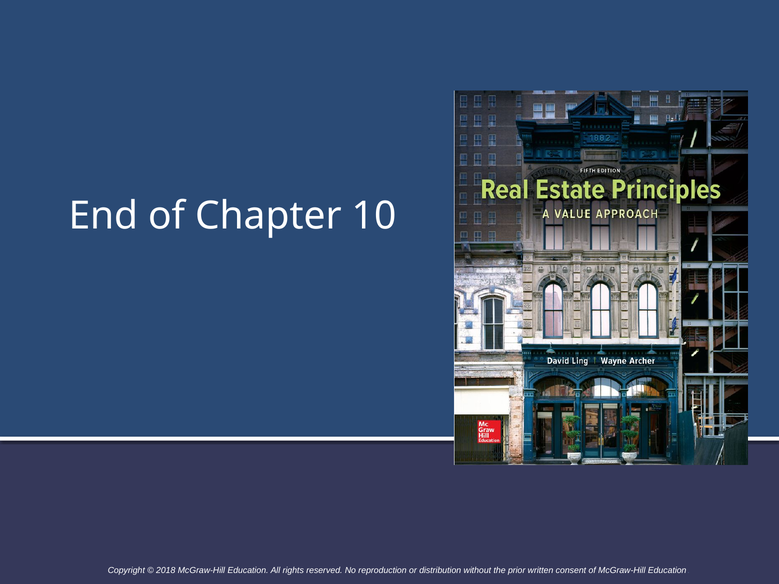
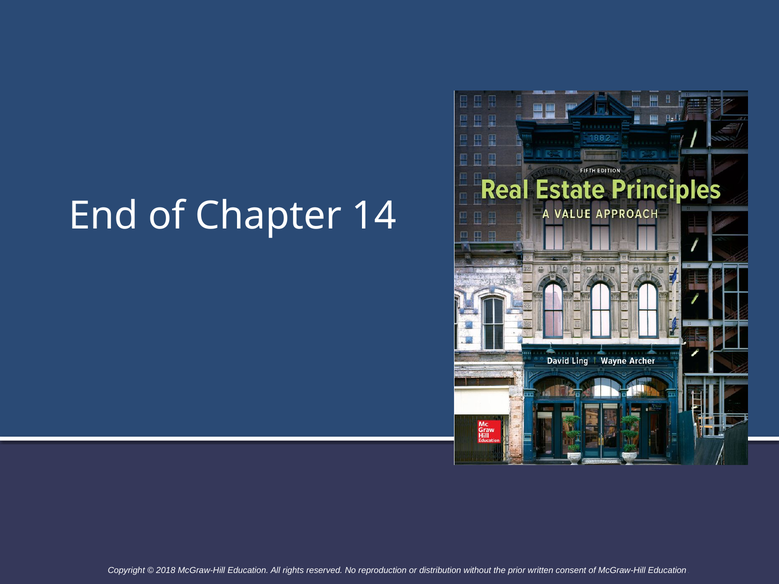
10: 10 -> 14 (374, 216)
